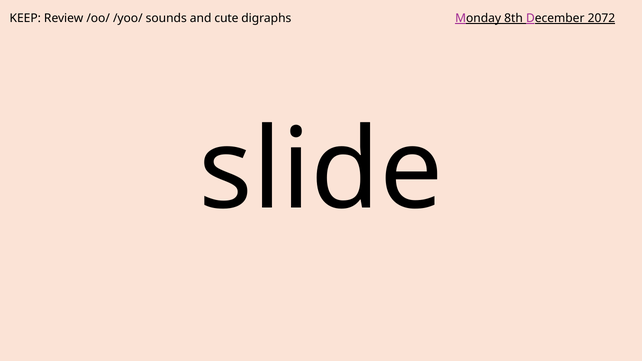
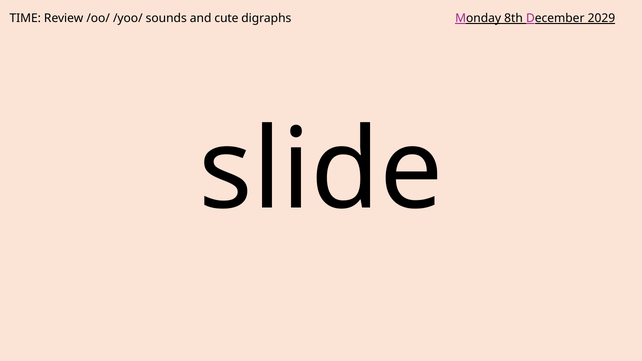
KEEP: KEEP -> TIME (25, 18)
2072: 2072 -> 2029 (601, 18)
